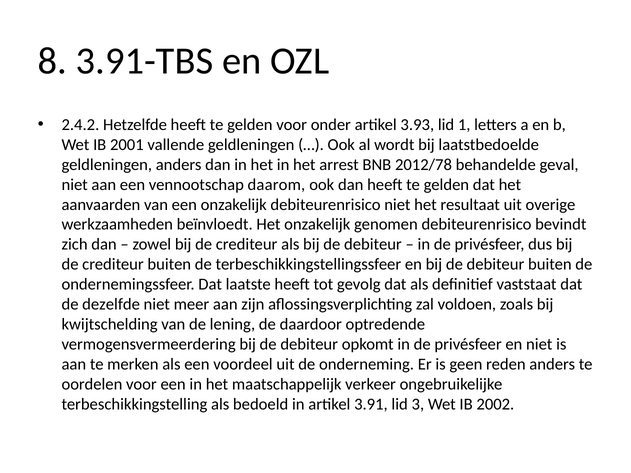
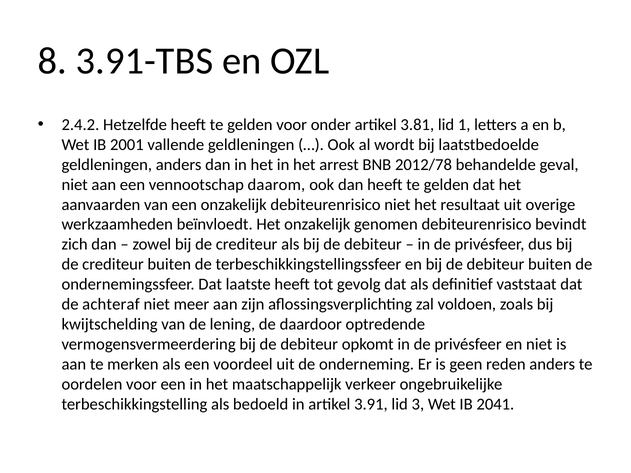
3.93: 3.93 -> 3.81 (417, 125)
dezelfde: dezelfde -> achteraf (111, 304)
2002: 2002 -> 2041 (495, 404)
